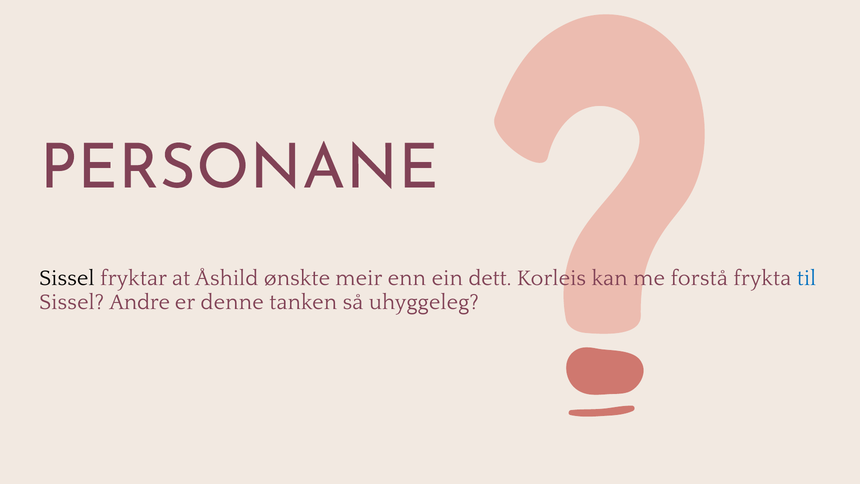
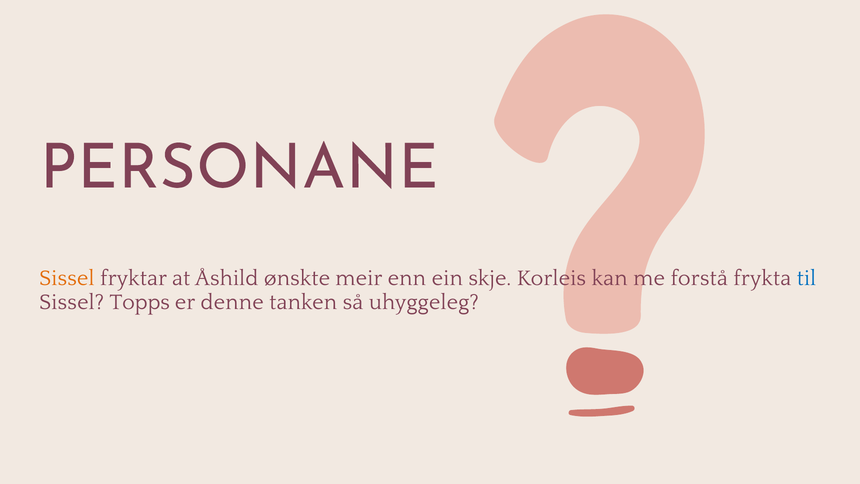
Sissel colour: black -> orange (67, 278)
dett: dett -> skje (490, 278)
Andre: Andre -> Topps (140, 302)
